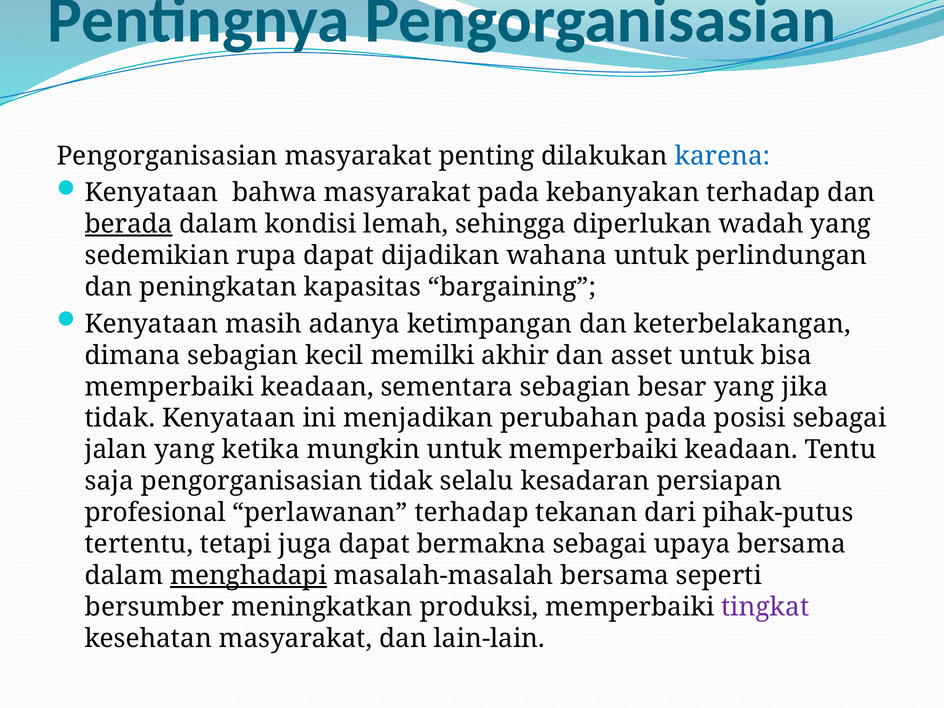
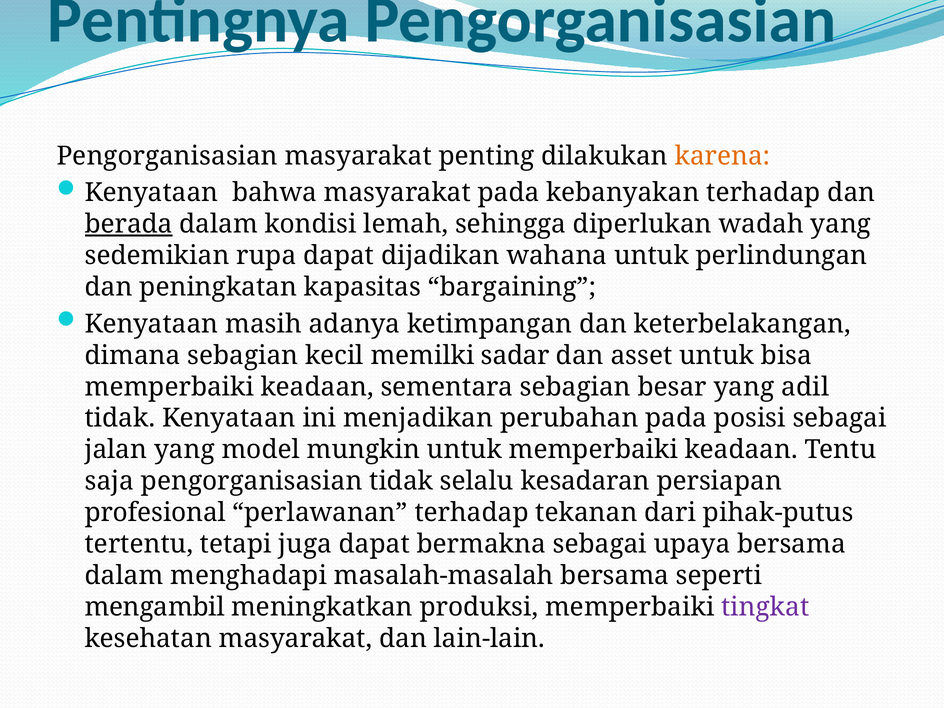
karena colour: blue -> orange (723, 156)
akhir: akhir -> sadar (515, 355)
jika: jika -> adil (805, 387)
ketika: ketika -> model (261, 450)
menghadapi underline: present -> none (249, 576)
bersumber: bersumber -> mengambil (155, 607)
